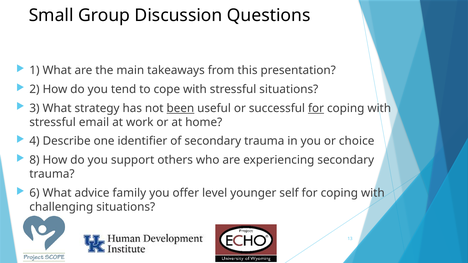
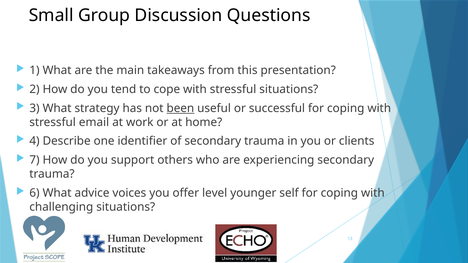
for underline: present -> none (316, 108)
choice: choice -> clients (357, 141)
8: 8 -> 7 (34, 160)
family: family -> voices (129, 193)
